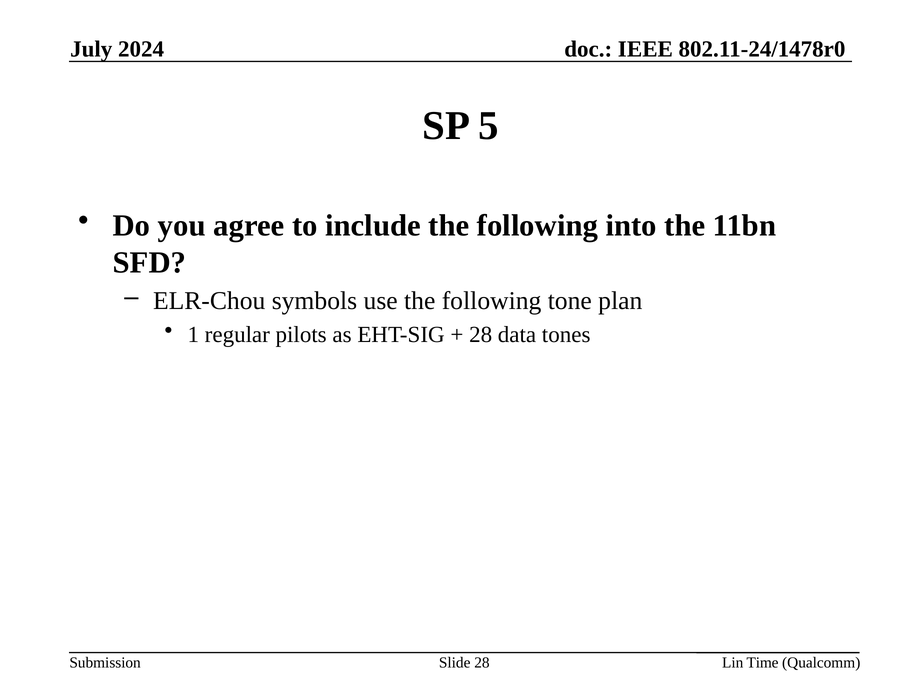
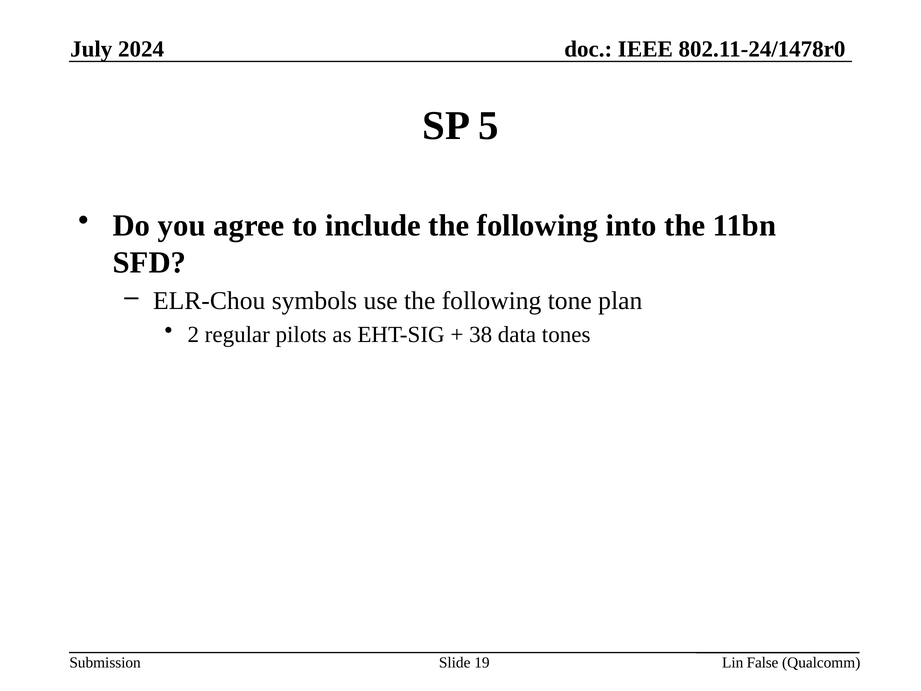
1: 1 -> 2 (193, 335)
28: 28 -> 38 (481, 335)
Slide 28: 28 -> 19 (482, 662)
Time: Time -> False (763, 662)
